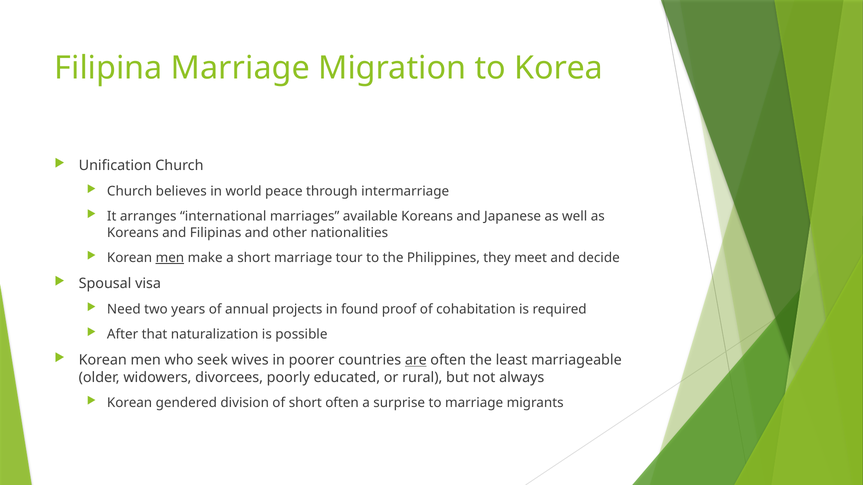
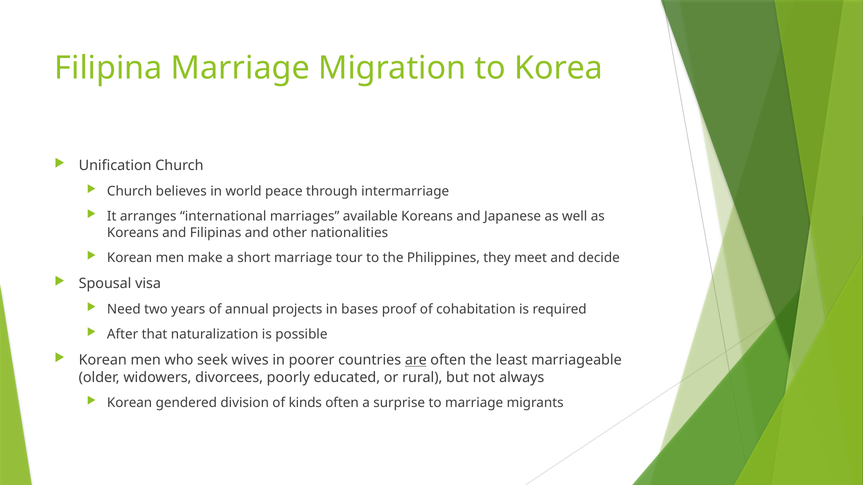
men underline: present -> none (170, 258)
found: found -> bases (360, 309)
of short: short -> kinds (305, 403)
